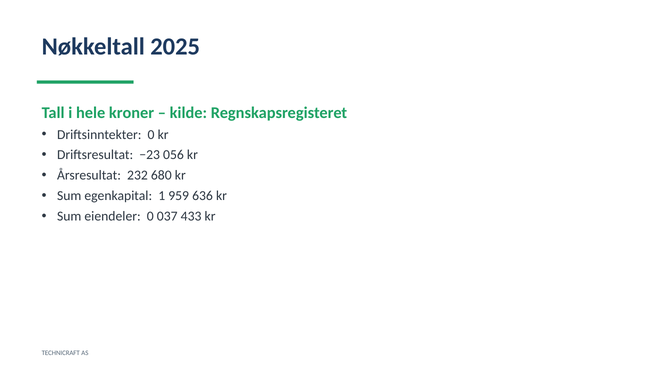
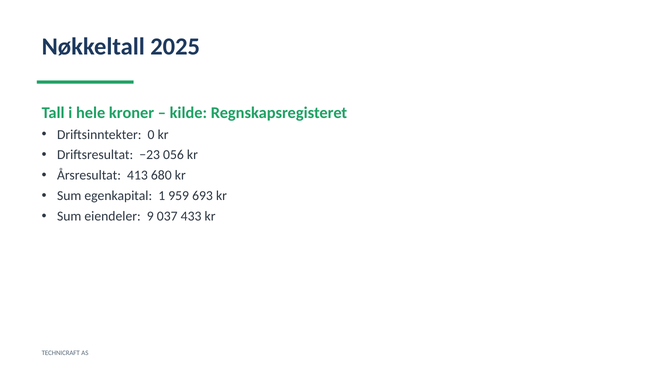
232: 232 -> 413 (137, 176)
636: 636 -> 693 (203, 196)
eiendeler 0: 0 -> 9 (150, 217)
